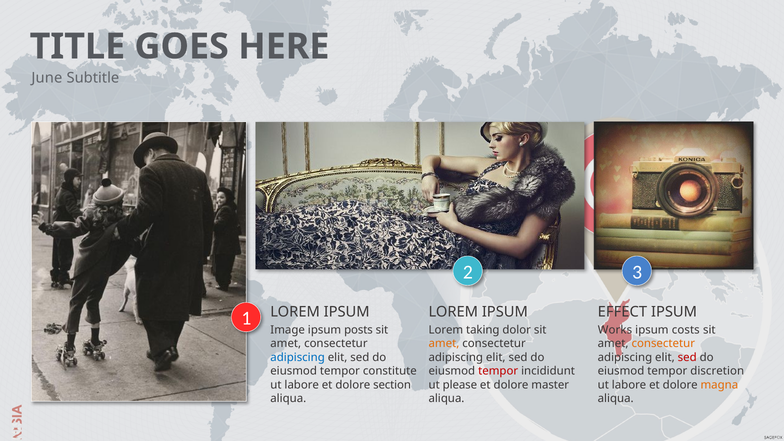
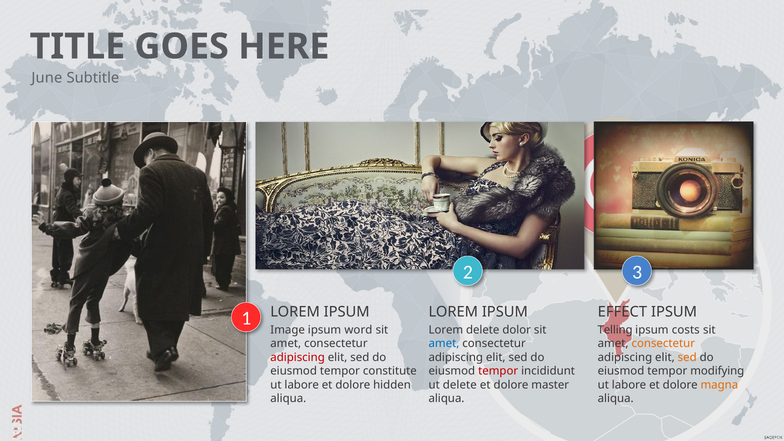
posts: posts -> word (358, 330)
Lorem taking: taking -> delete (483, 330)
Works: Works -> Telling (615, 330)
amet colour: orange -> blue (444, 344)
adipiscing colour: blue -> red (298, 357)
sed colour: red -> orange (687, 357)
discretion: discretion -> modifying (717, 371)
section: section -> hidden (392, 385)
ut please: please -> delete (460, 385)
